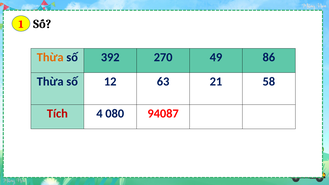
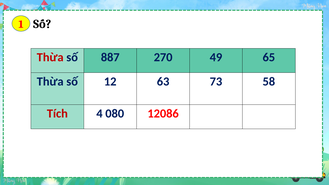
Thừa colour: orange -> red (50, 57)
392: 392 -> 887 (110, 57)
86: 86 -> 65 (269, 57)
21: 21 -> 73 (216, 82)
94087: 94087 -> 12086 (163, 114)
